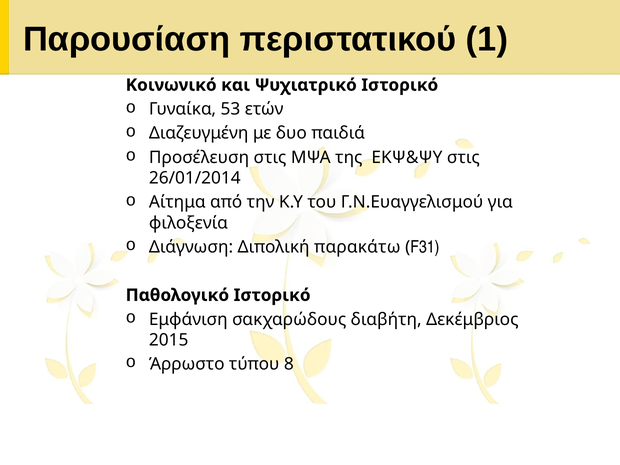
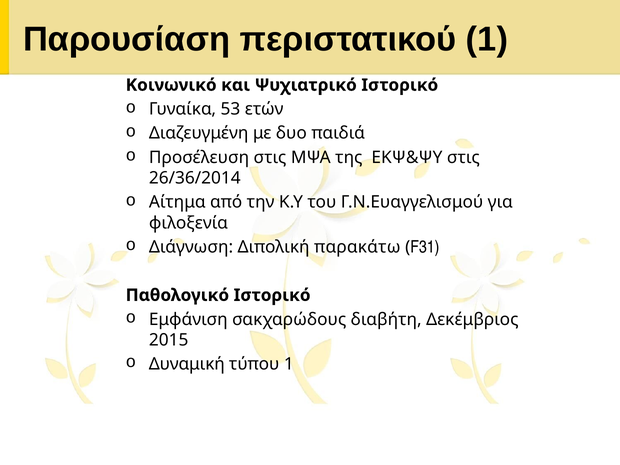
26/01/2014: 26/01/2014 -> 26/36/2014 (195, 178)
Άρρωστο: Άρρωστο -> Δυναμική (187, 364)
τύπου 8: 8 -> 1 (289, 364)
